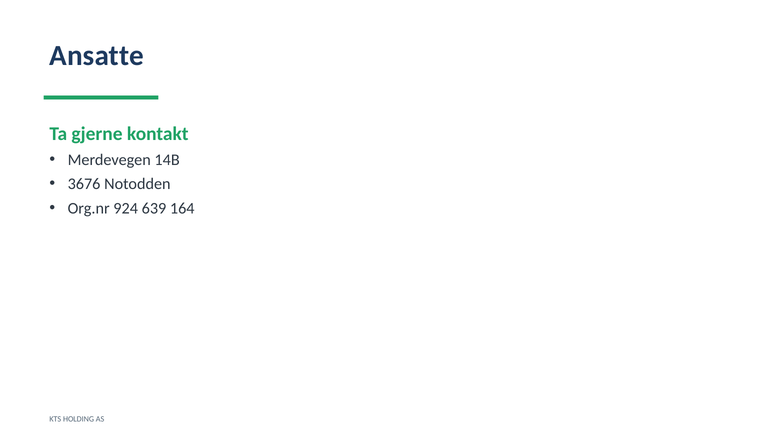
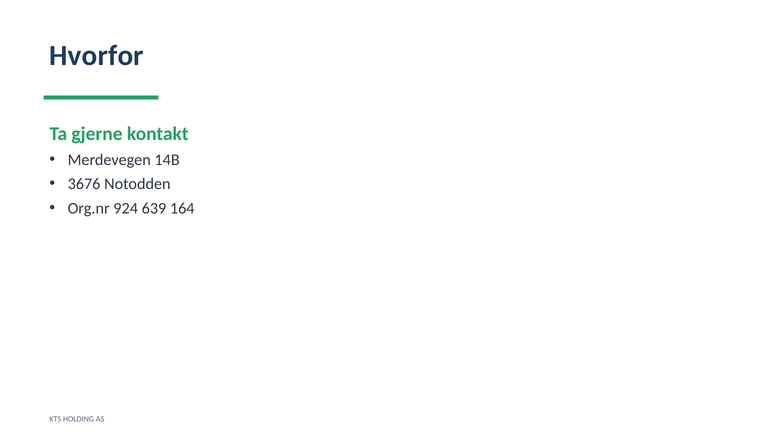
Ansatte: Ansatte -> Hvorfor (97, 55)
